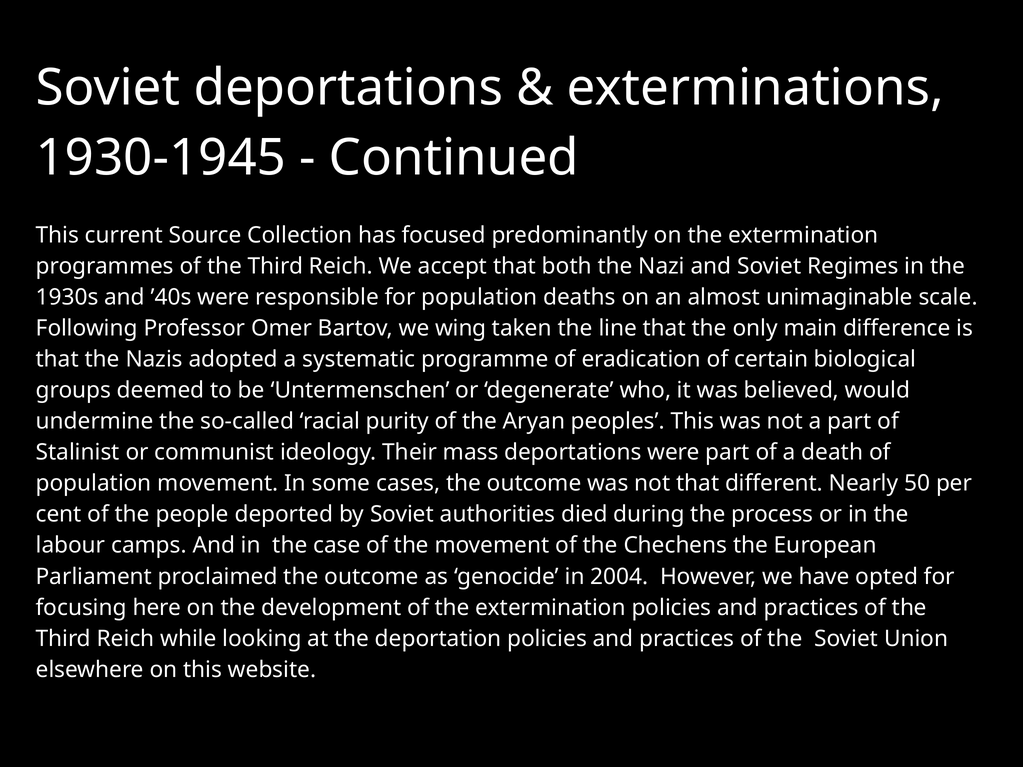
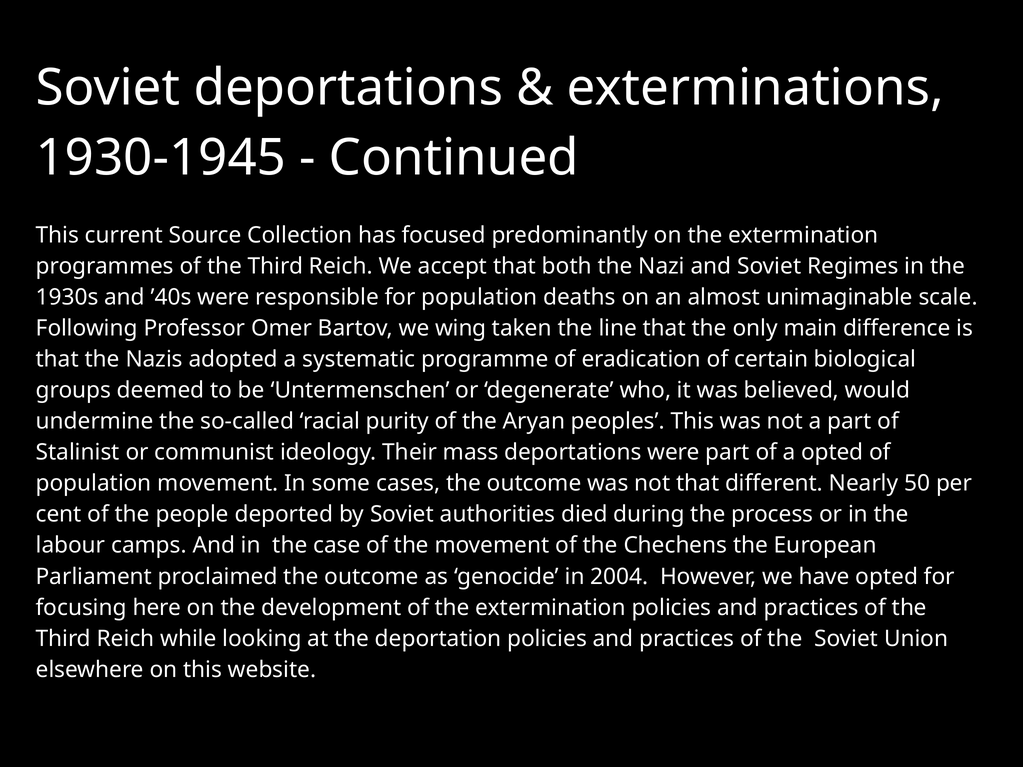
a death: death -> opted (832, 452)
